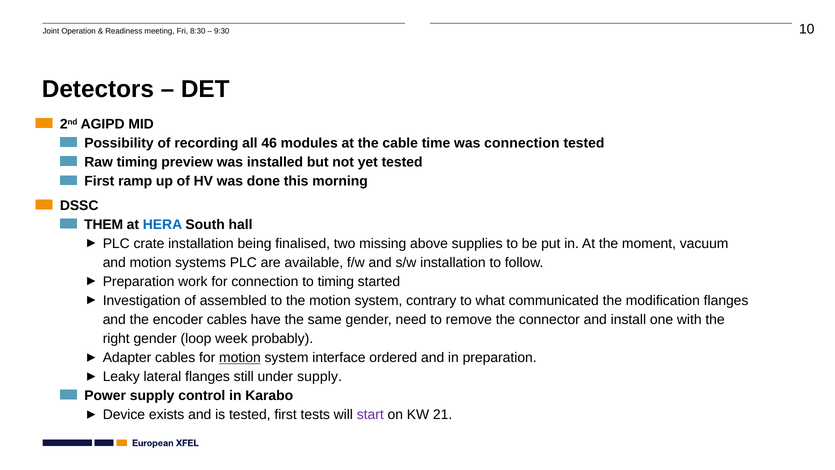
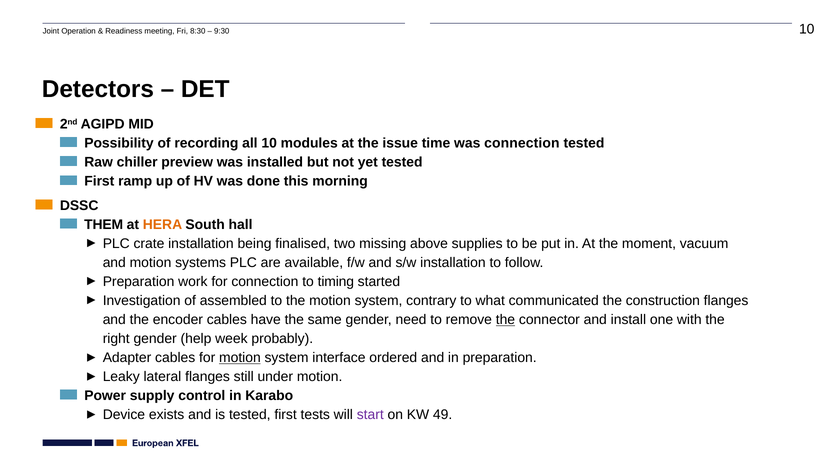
all 46: 46 -> 10 (269, 143)
cable: cable -> issue (400, 143)
Raw timing: timing -> chiller (137, 162)
HERA colour: blue -> orange (163, 224)
modification: modification -> construction (663, 300)
the underline: none -> present (505, 319)
loop: loop -> help (196, 338)
under supply: supply -> motion (320, 377)
21: 21 -> 49 (443, 415)
